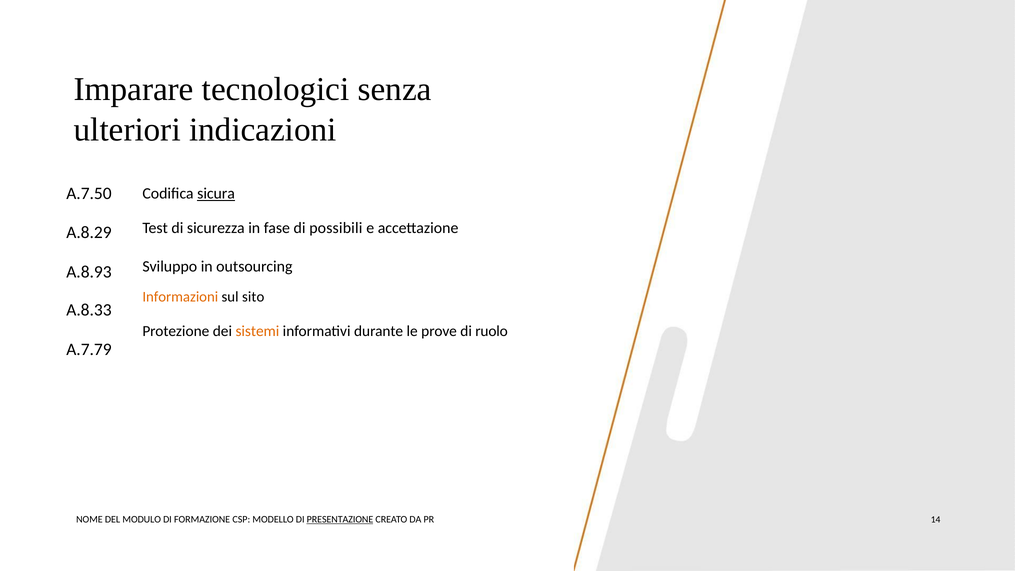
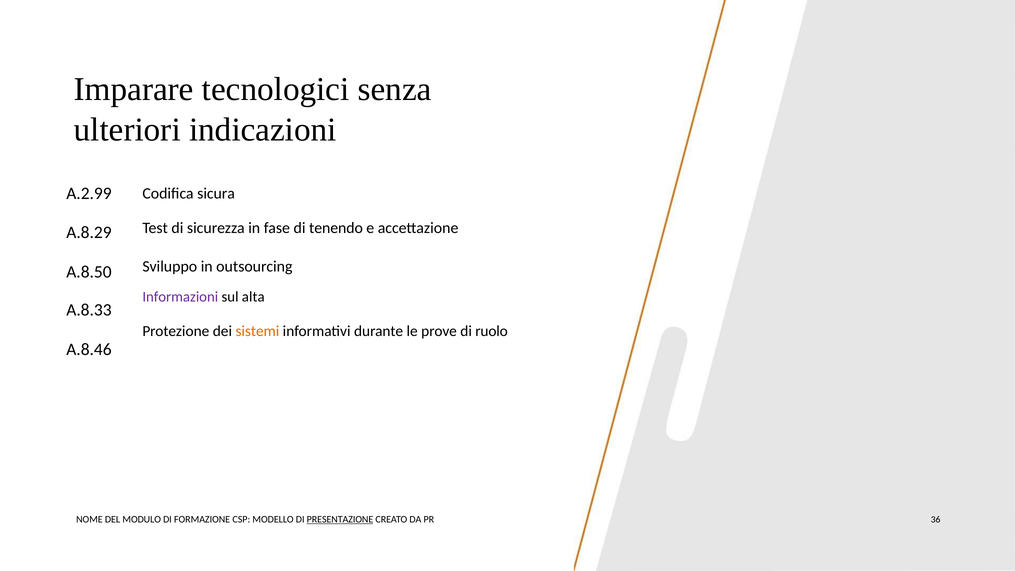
A.7.50: A.7.50 -> A.2.99 (89, 194)
sicura underline: present -> none (216, 194)
possibili: possibili -> tenendo (336, 228)
A.8.93: A.8.93 -> A.8.50 (89, 272)
Informazioni colour: orange -> purple (180, 297)
sito: sito -> alta (253, 297)
A.7.79: A.7.79 -> A.8.46 (89, 349)
14: 14 -> 36 (936, 520)
